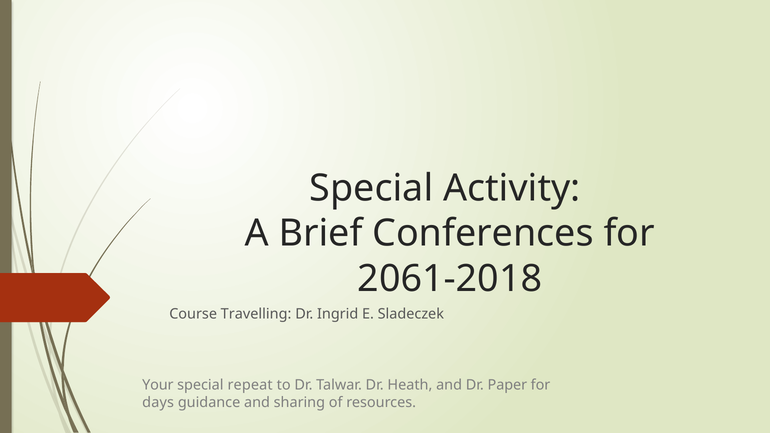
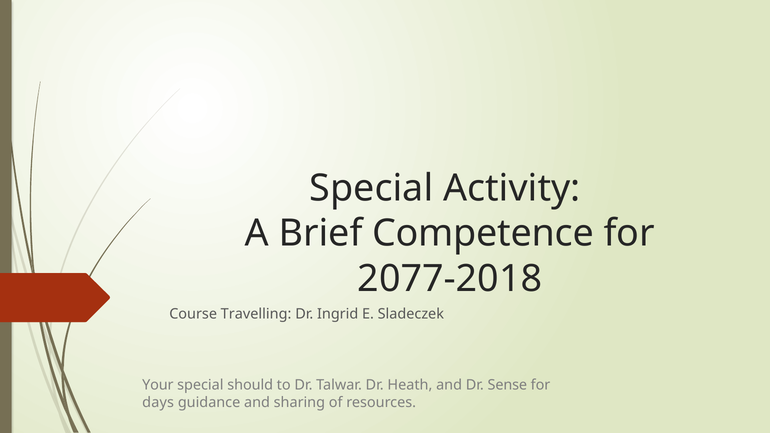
Conferences: Conferences -> Competence (483, 234)
2061-2018: 2061-2018 -> 2077-2018 (450, 279)
repeat: repeat -> should (250, 385)
Paper: Paper -> Sense (507, 385)
